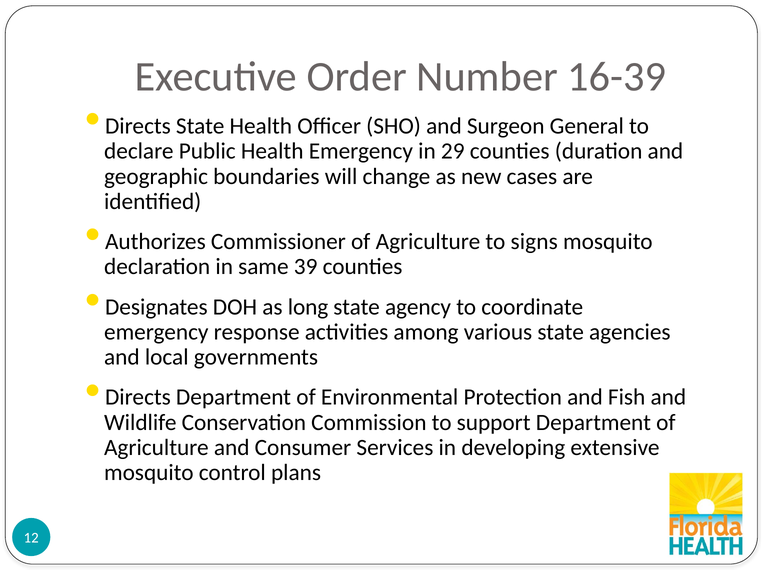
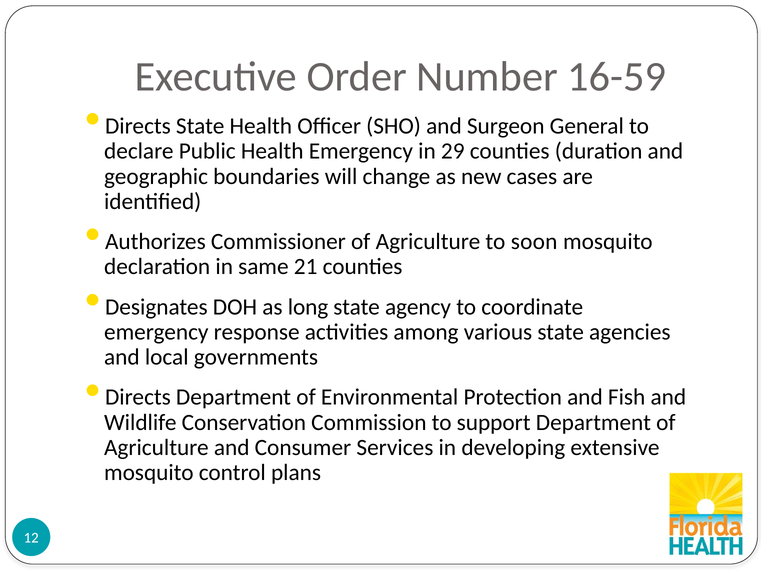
16-39: 16-39 -> 16-59 (617, 77)
signs: signs -> soon (534, 242)
39: 39 -> 21 (306, 267)
